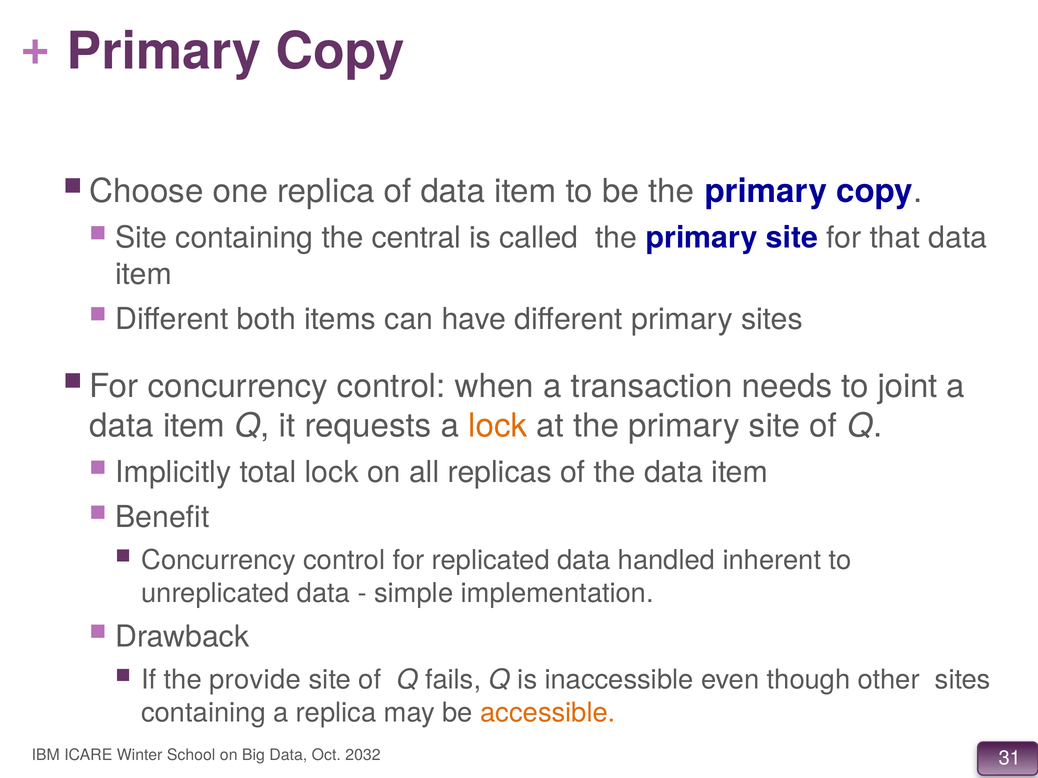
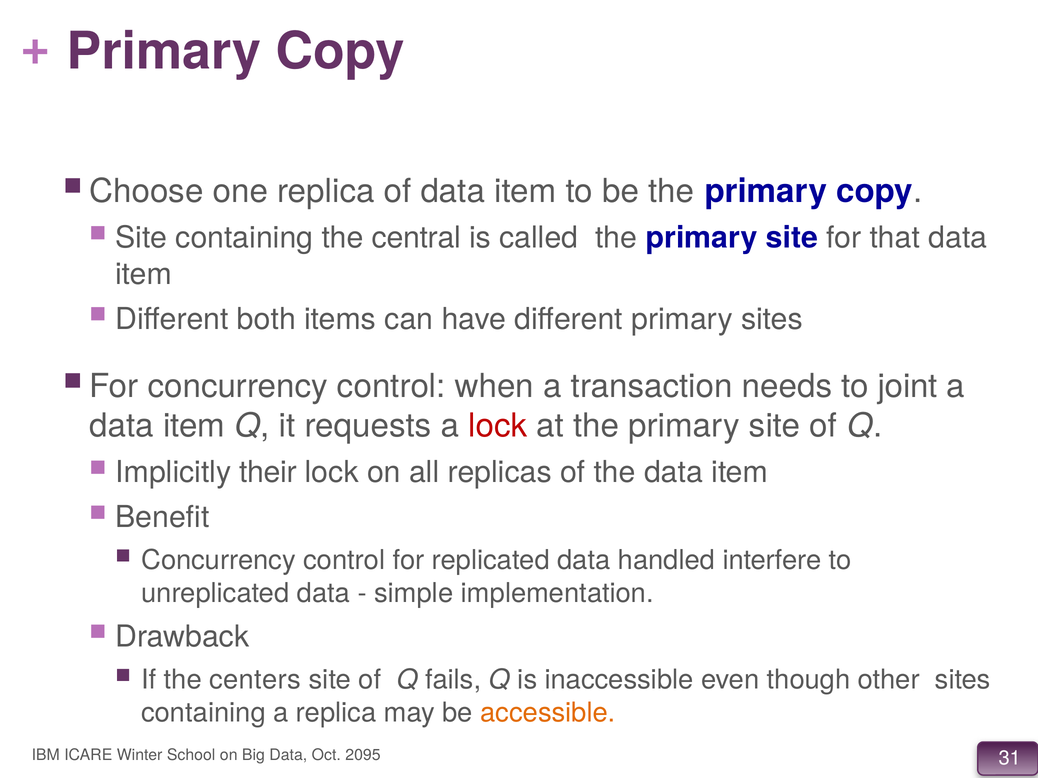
lock colour: orange -> red (498, 426)
total: total -> their (268, 473)
inherent: inherent -> interfere (772, 561)
provide: provide -> centers (255, 680)
2032: 2032 -> 2095 (363, 756)
